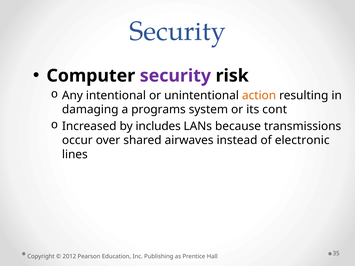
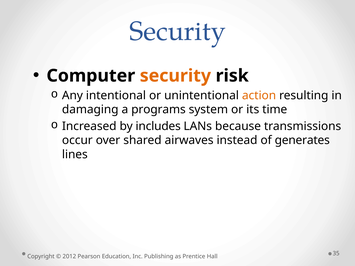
security colour: purple -> orange (175, 76)
cont: cont -> time (275, 110)
electronic: electronic -> generates (302, 140)
